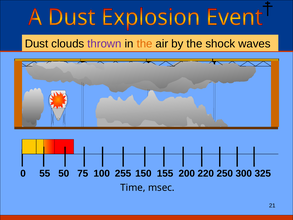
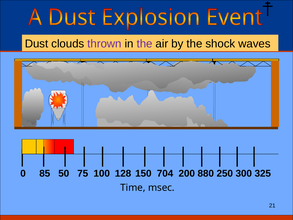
the colour: orange -> purple (145, 44)
55: 55 -> 85 (45, 173)
255: 255 -> 128 (123, 173)
155: 155 -> 704 (165, 173)
220: 220 -> 880 (206, 173)
